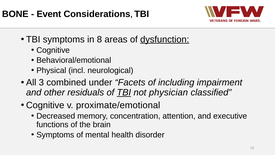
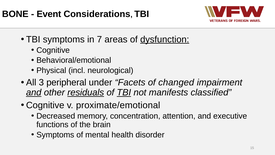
8: 8 -> 7 (99, 39)
combined: combined -> peripheral (66, 82)
including: including -> changed (176, 82)
and underline: none -> present (34, 92)
residuals underline: none -> present (86, 92)
physician: physician -> manifests (168, 92)
